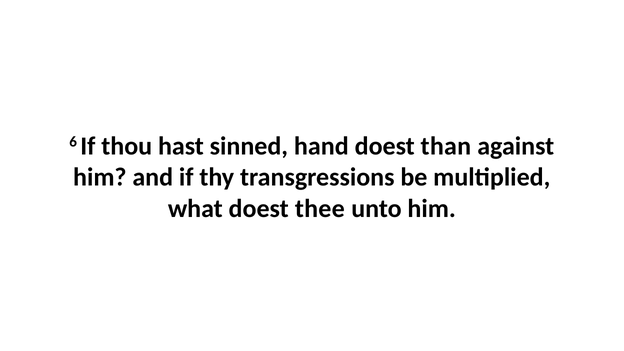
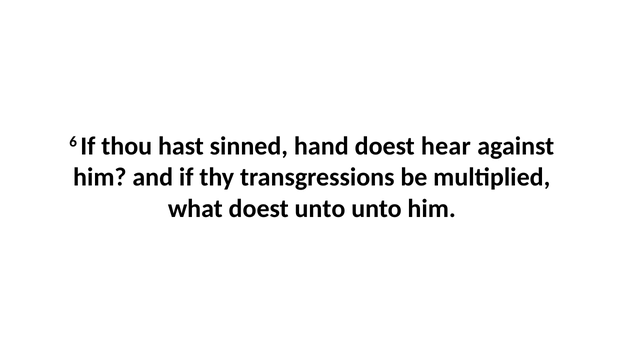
than: than -> hear (446, 146)
doest thee: thee -> unto (320, 208)
